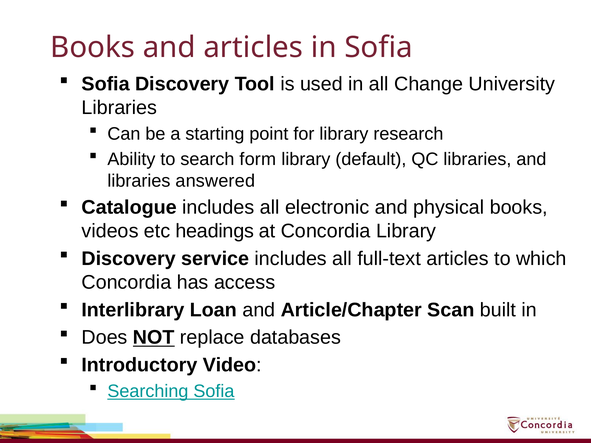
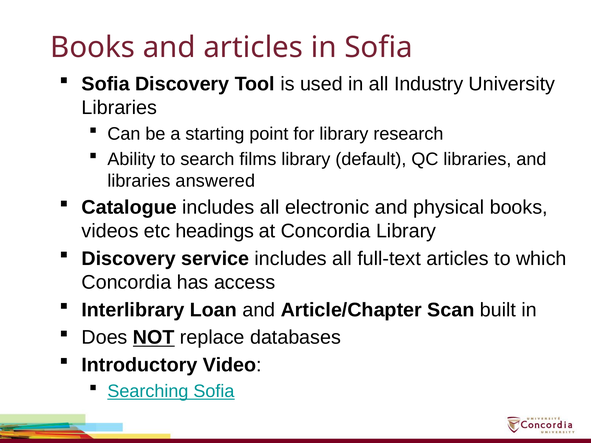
Change: Change -> Industry (429, 84)
form: form -> films (258, 159)
